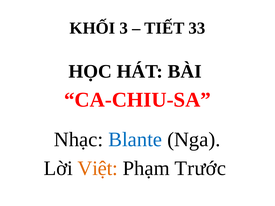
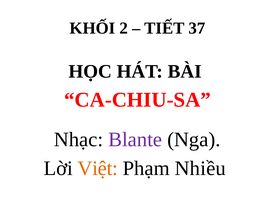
3: 3 -> 2 (124, 28)
33: 33 -> 37 (197, 28)
Blante colour: blue -> purple (135, 140)
Trước: Trước -> Nhiều (200, 169)
